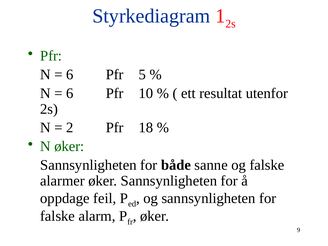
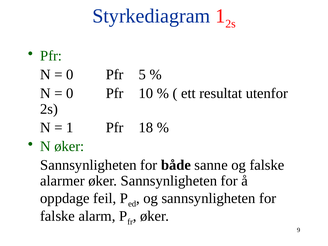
6: 6 -> 0 (70, 75)
6: 6 -> 0 (70, 93)
2: 2 -> 1 (70, 128)
